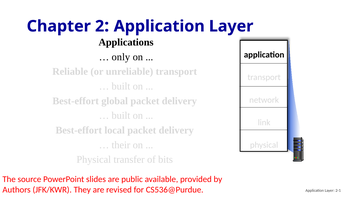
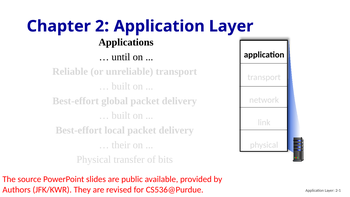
only: only -> until (121, 57)
